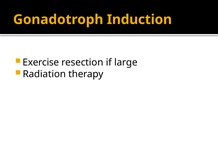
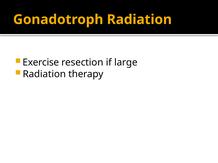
Gonadotroph Induction: Induction -> Radiation (139, 20)
